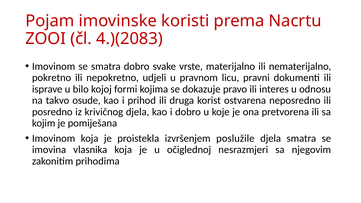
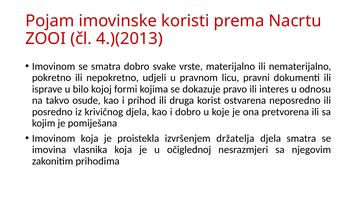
4.)(2083: 4.)(2083 -> 4.)(2013 (130, 39)
poslužile: poslužile -> držatelja (235, 138)
